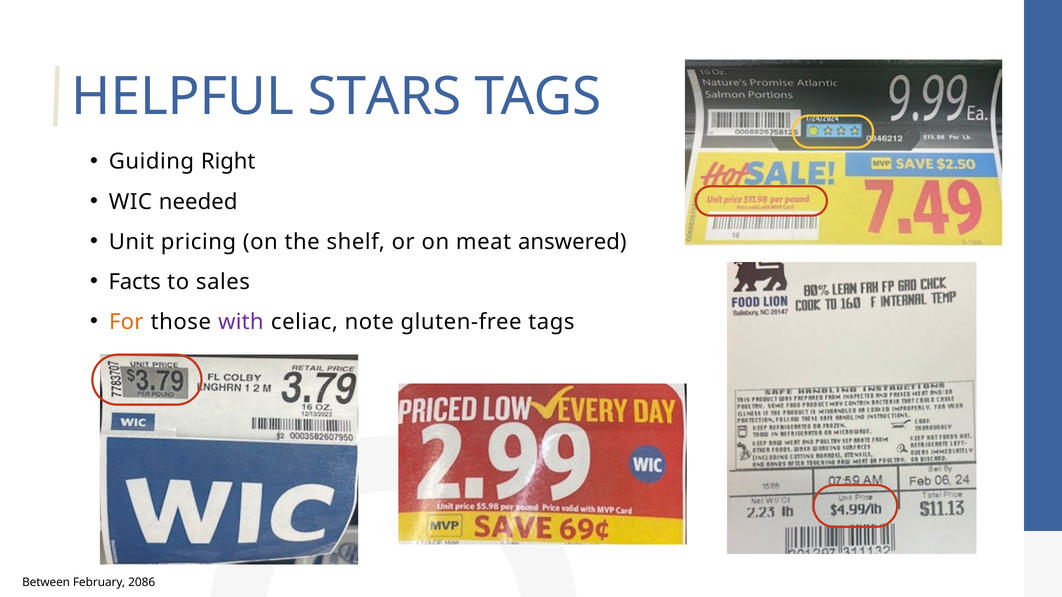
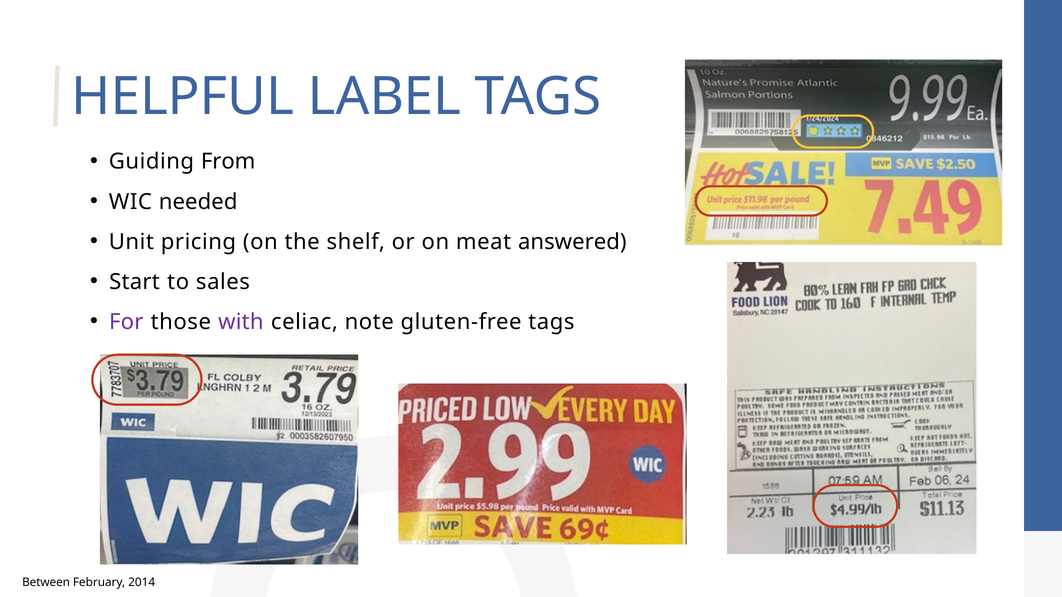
STARS: STARS -> LABEL (385, 97)
Right: Right -> From (228, 162)
Facts: Facts -> Start (134, 282)
For colour: orange -> purple (126, 322)
2086: 2086 -> 2014 (142, 583)
